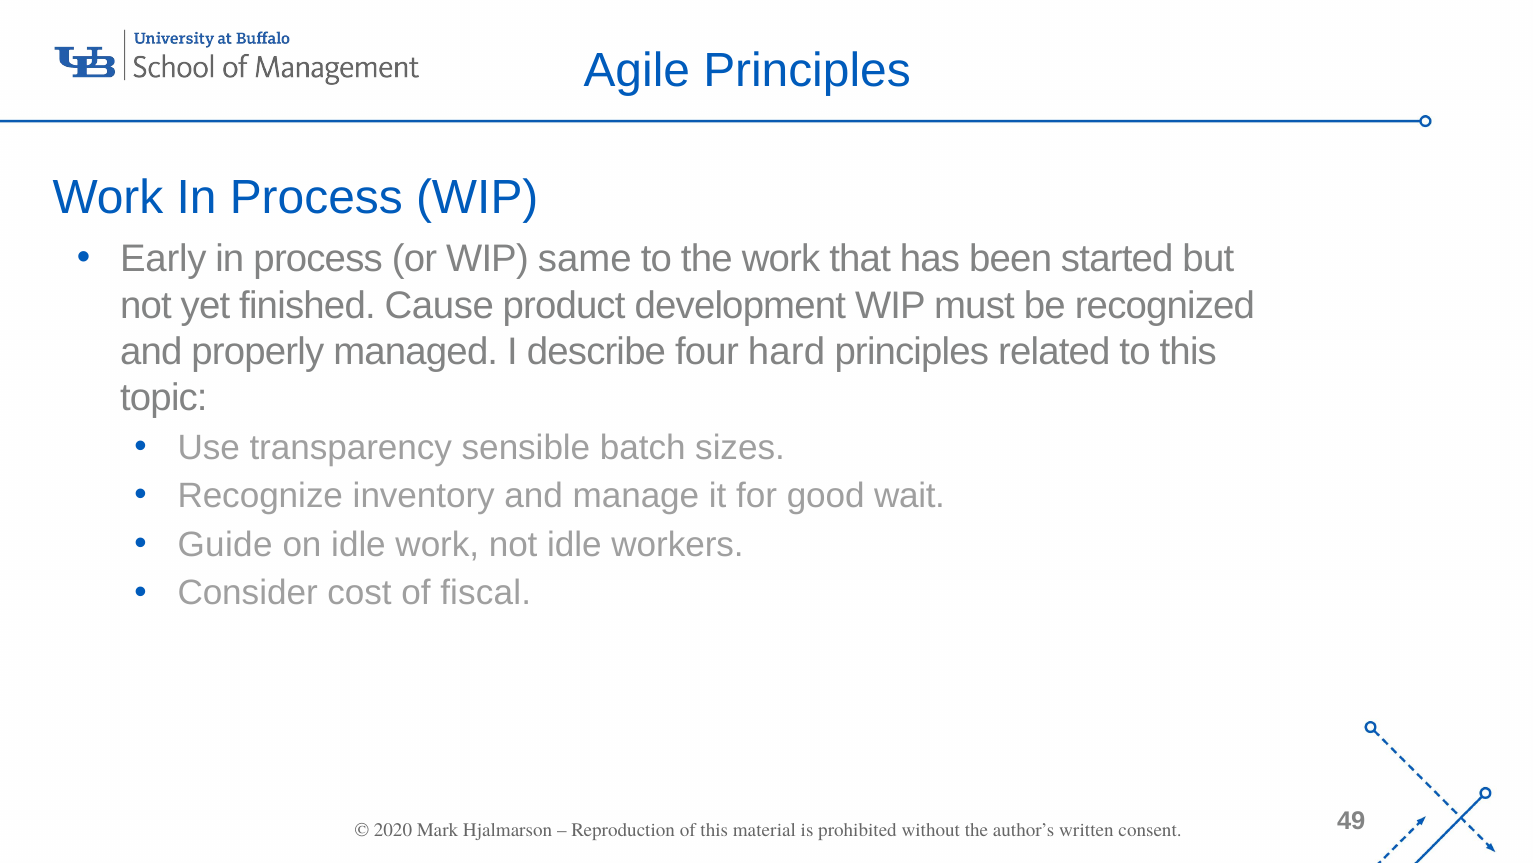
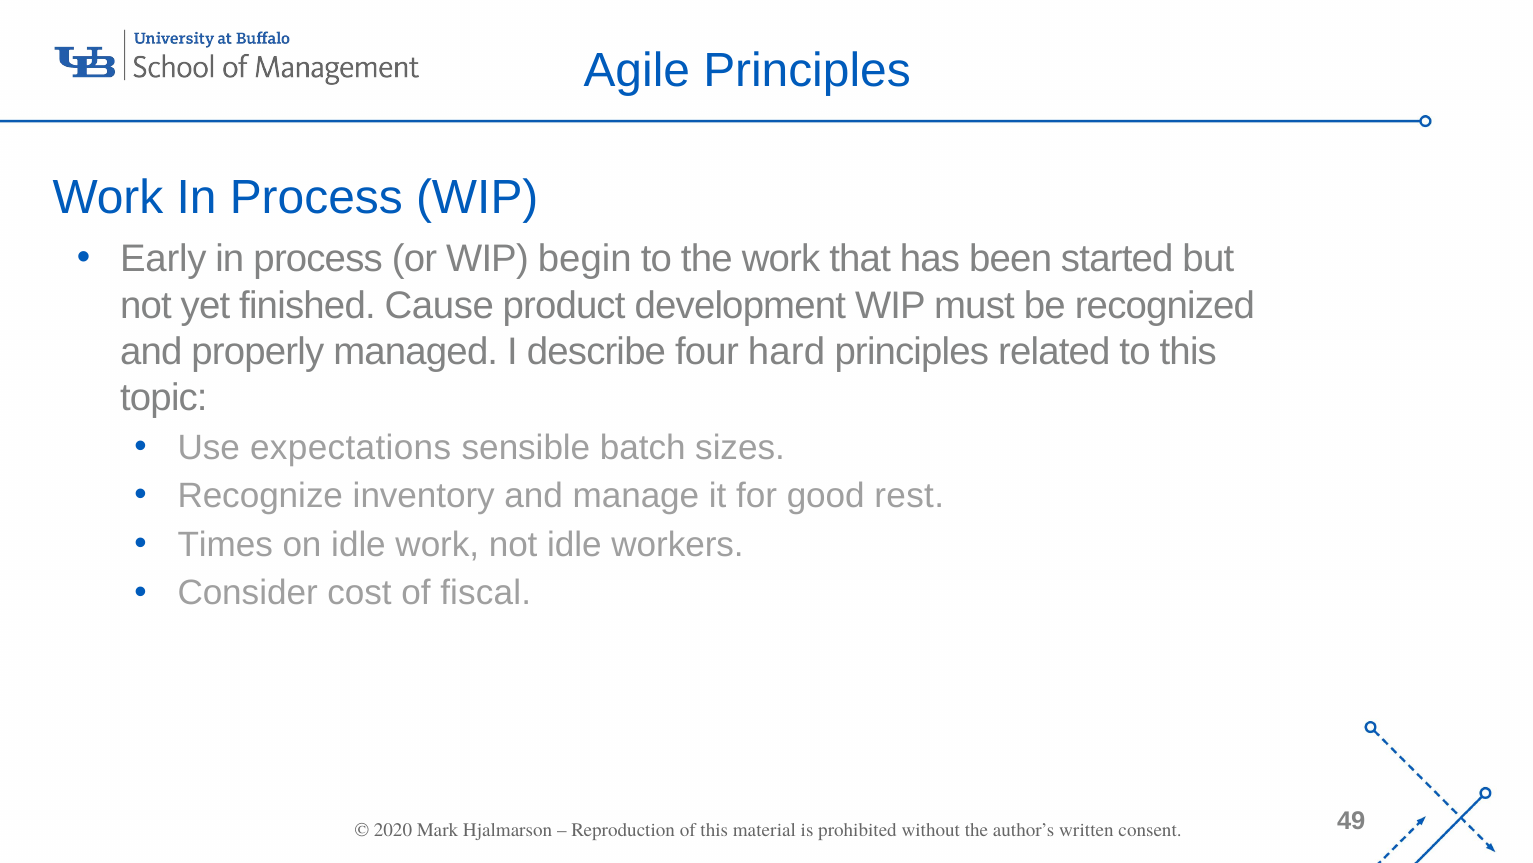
same: same -> begin (585, 259)
transparency: transparency -> expectations (351, 447)
wait: wait -> rest (909, 496)
Guide: Guide -> Times (225, 544)
